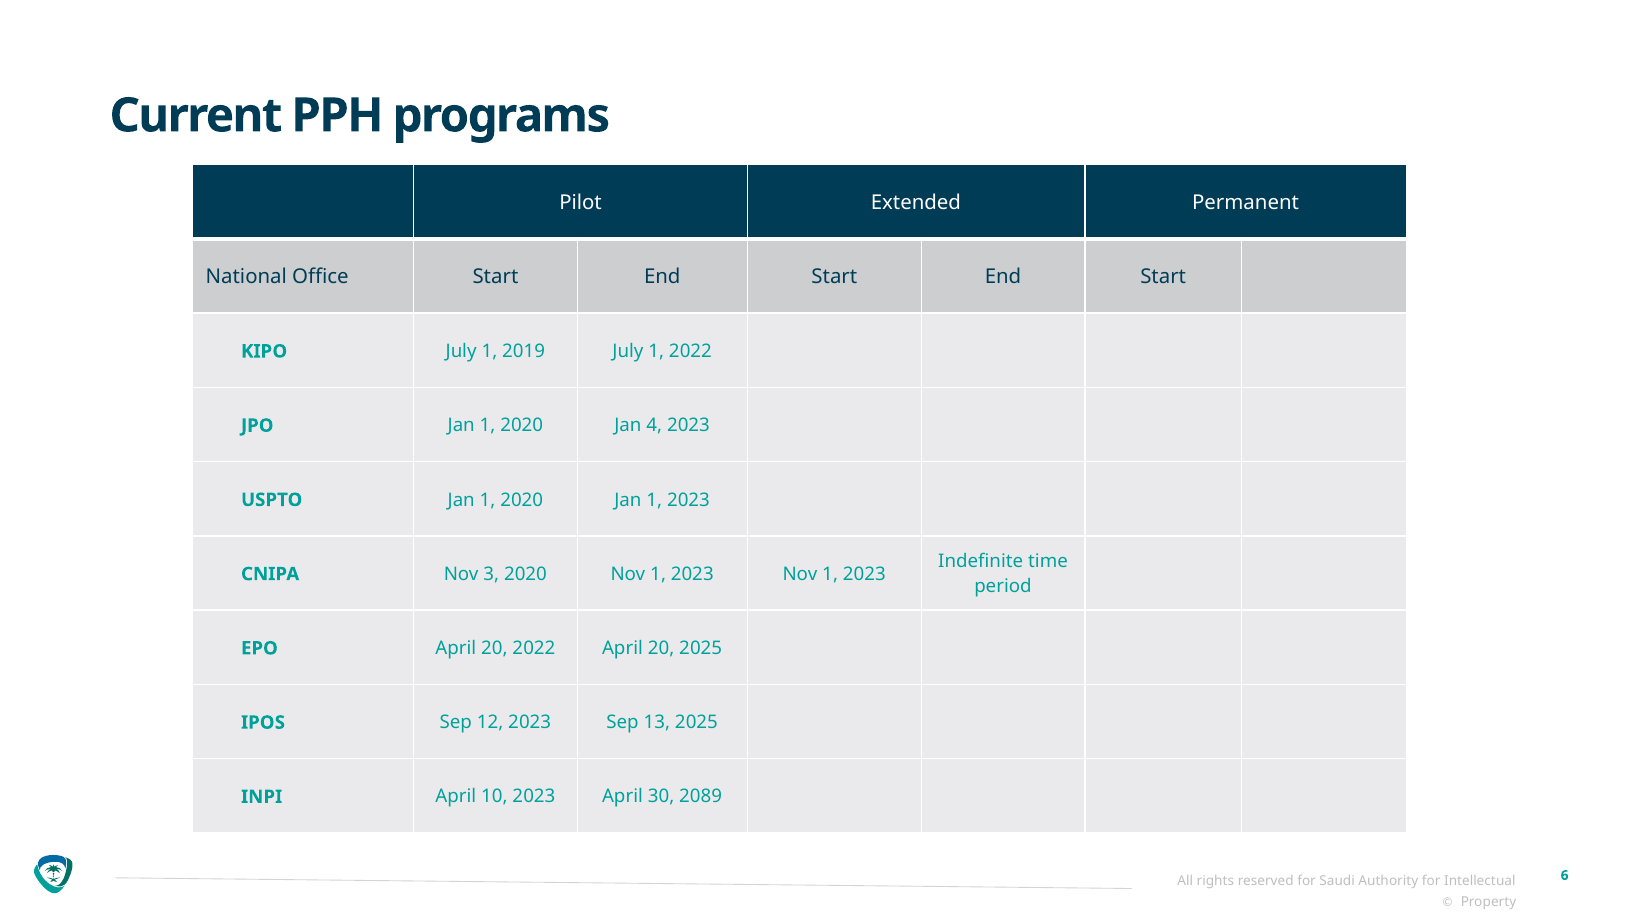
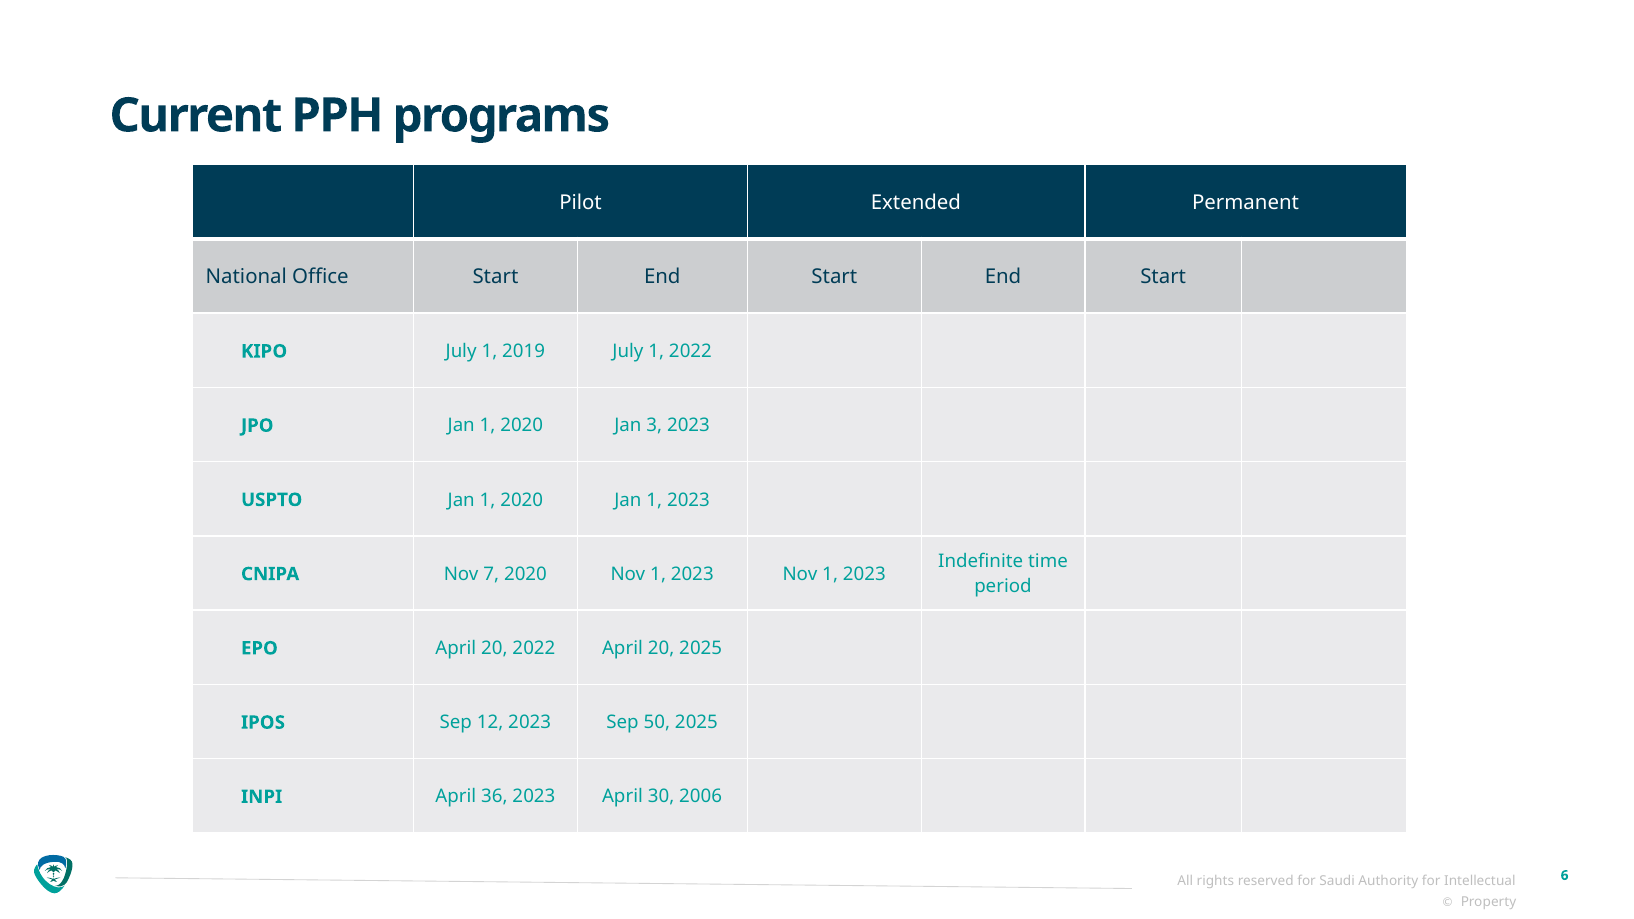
4: 4 -> 3 (654, 426)
3: 3 -> 7 (491, 574)
13: 13 -> 50 (657, 723)
10: 10 -> 36 (494, 797)
2089: 2089 -> 2006 (701, 797)
